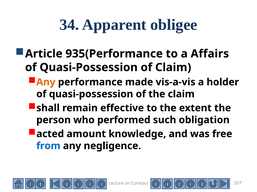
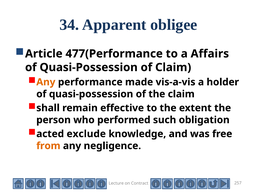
935(Performance: 935(Performance -> 477(Performance (114, 54)
amount: amount -> exclude (86, 134)
from colour: blue -> orange (48, 146)
